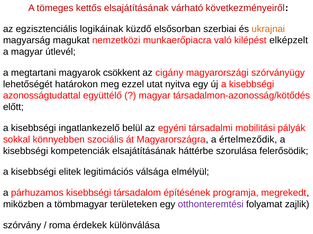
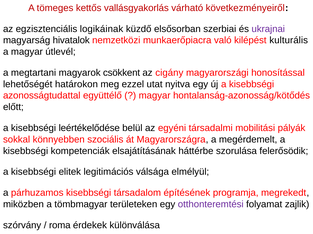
kettős elsajátításának: elsajátításának -> vallásgyakorlás (136, 8)
ukrajnai colour: orange -> purple (268, 29)
magukat: magukat -> hivatalok (71, 40)
elképzelt: elképzelt -> kulturális (289, 40)
szórványügy: szórványügy -> honosítással (278, 73)
társadalmon-azonosság/kötődés: társadalmon-azonosság/kötődés -> hontalanság-azonosság/kötődés (242, 96)
ingatlankezelő: ingatlankezelő -> leértékelődése (89, 128)
értelmeződik: értelmeződik -> megérdemelt (248, 140)
